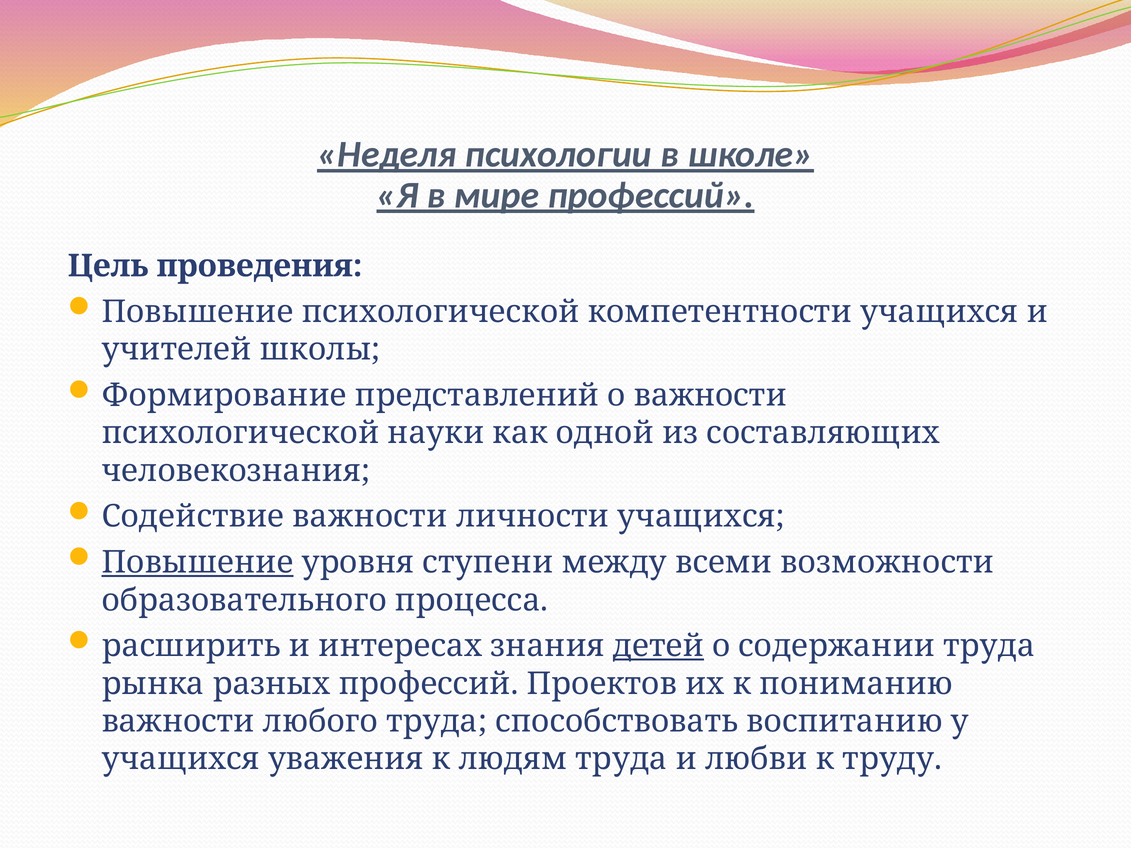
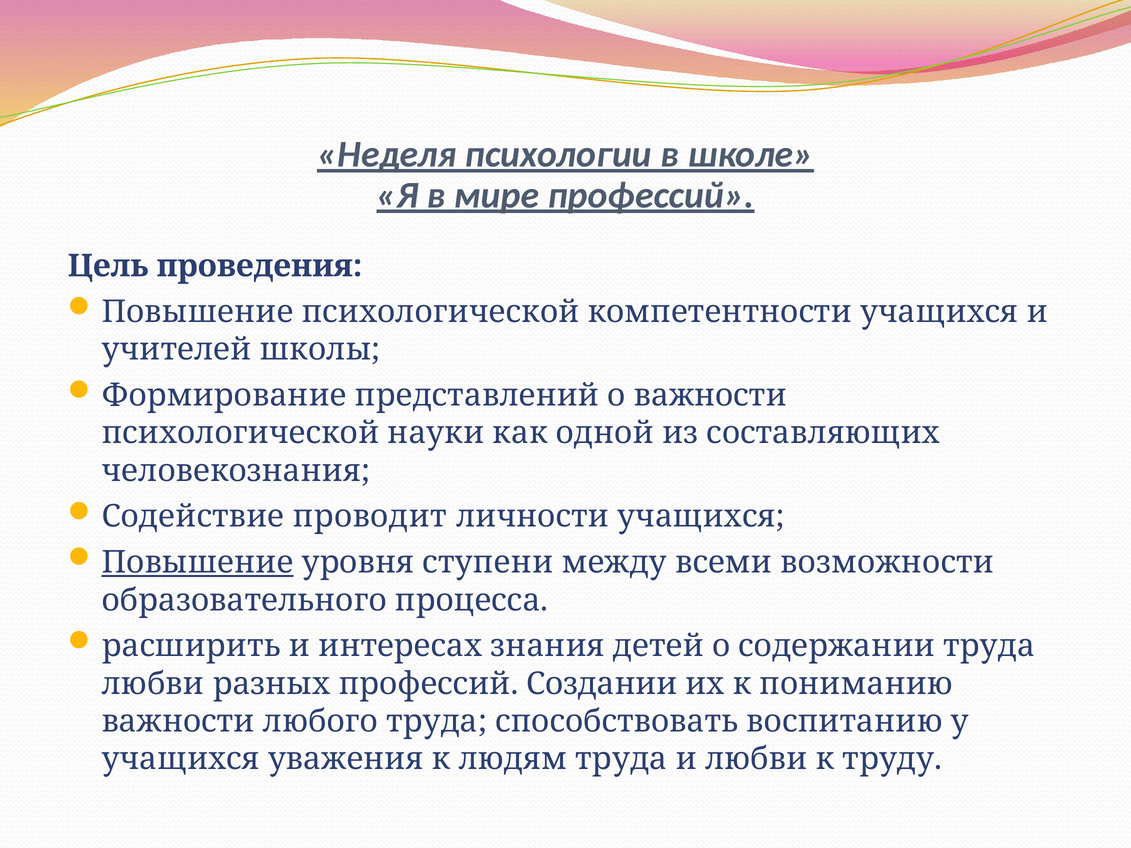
Содействие важности: важности -> проводит (370, 517)
детей underline: present -> none (658, 646)
рынка: рынка -> любви (153, 684)
Проектов: Проектов -> Создании (602, 684)
